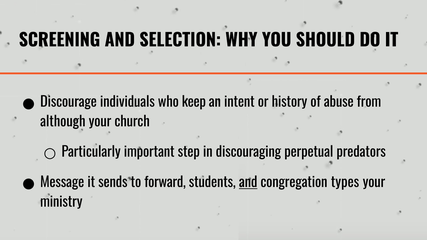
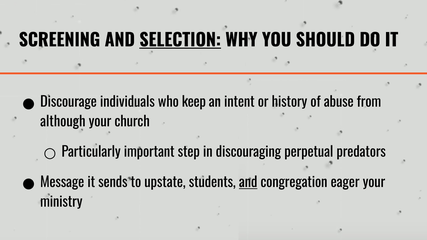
SELECTION underline: none -> present (180, 41)
forward: forward -> upstate (165, 183)
types: types -> eager (345, 183)
